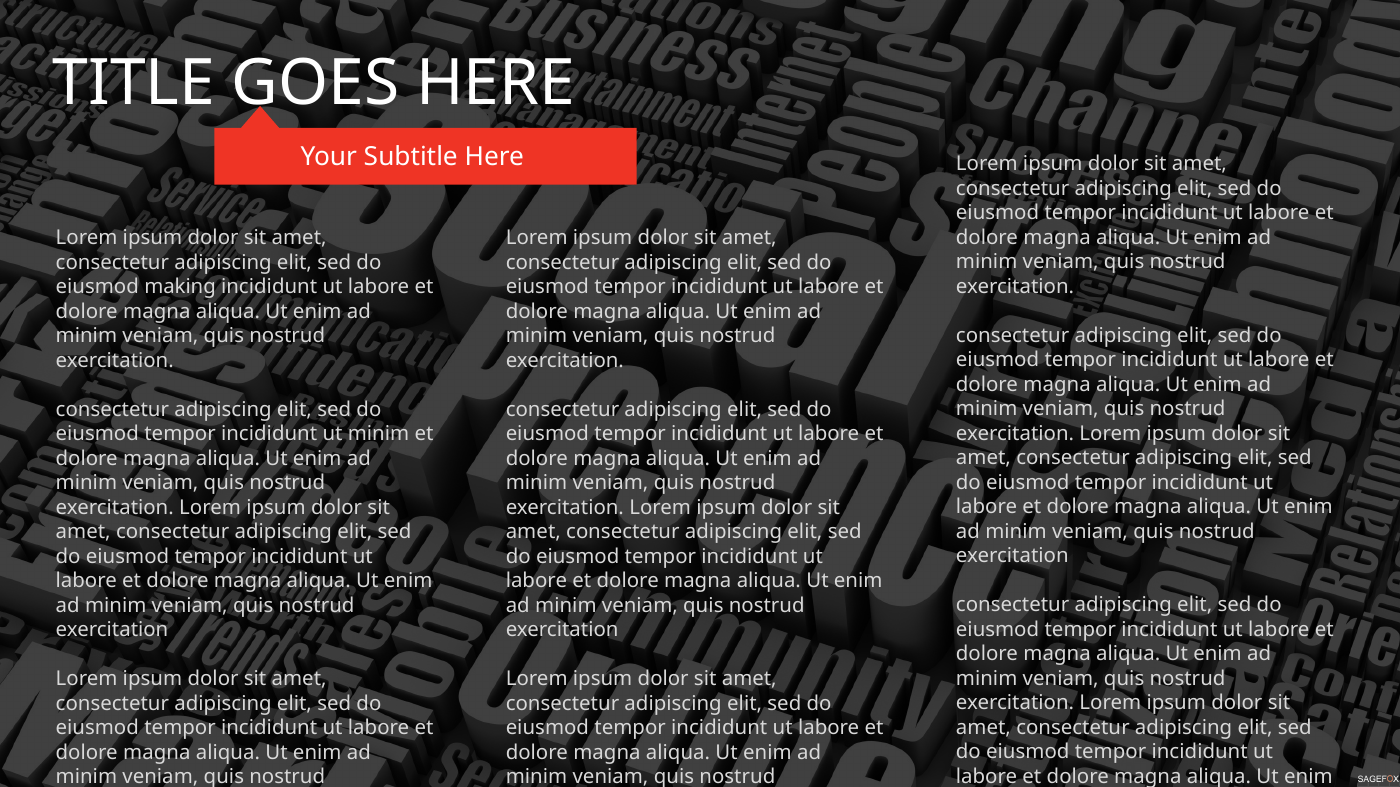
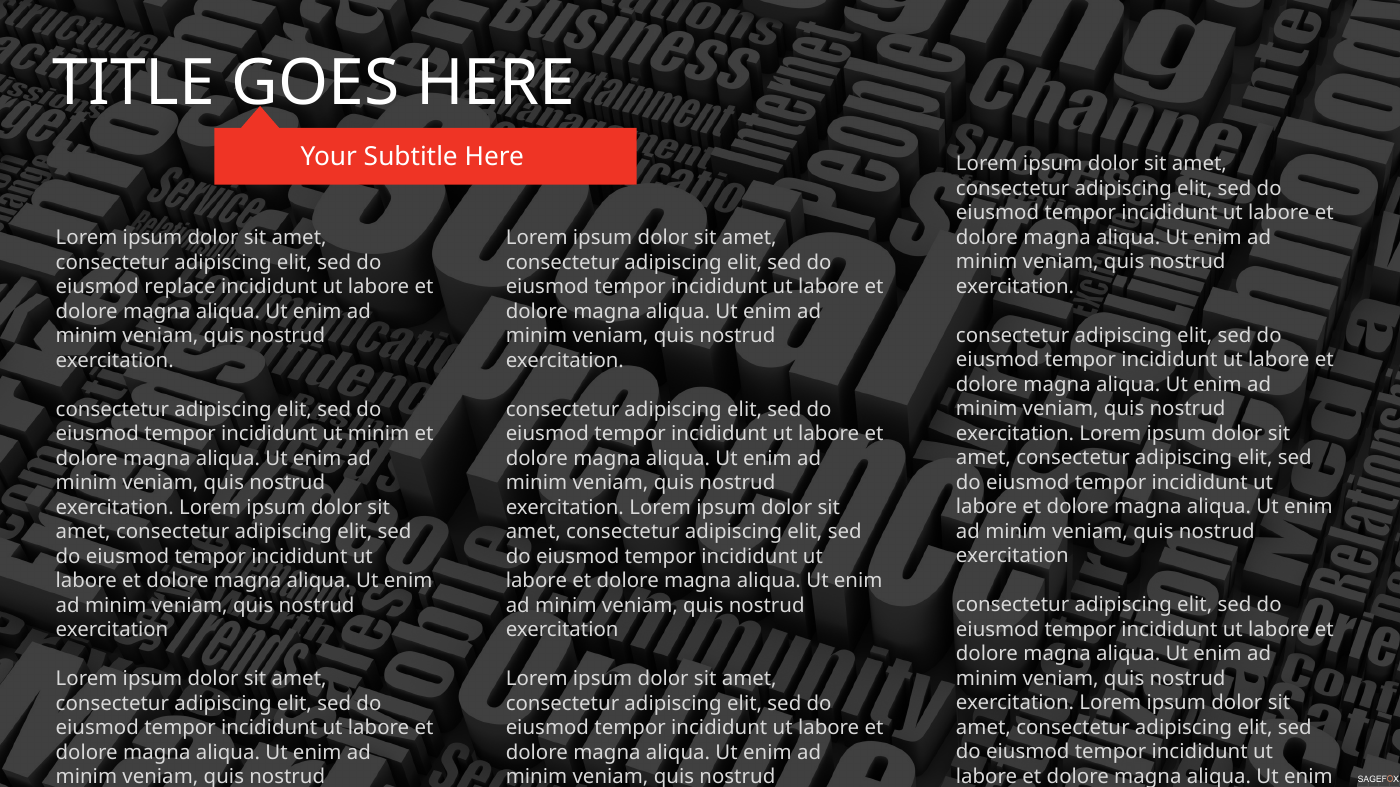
making: making -> replace (180, 287)
